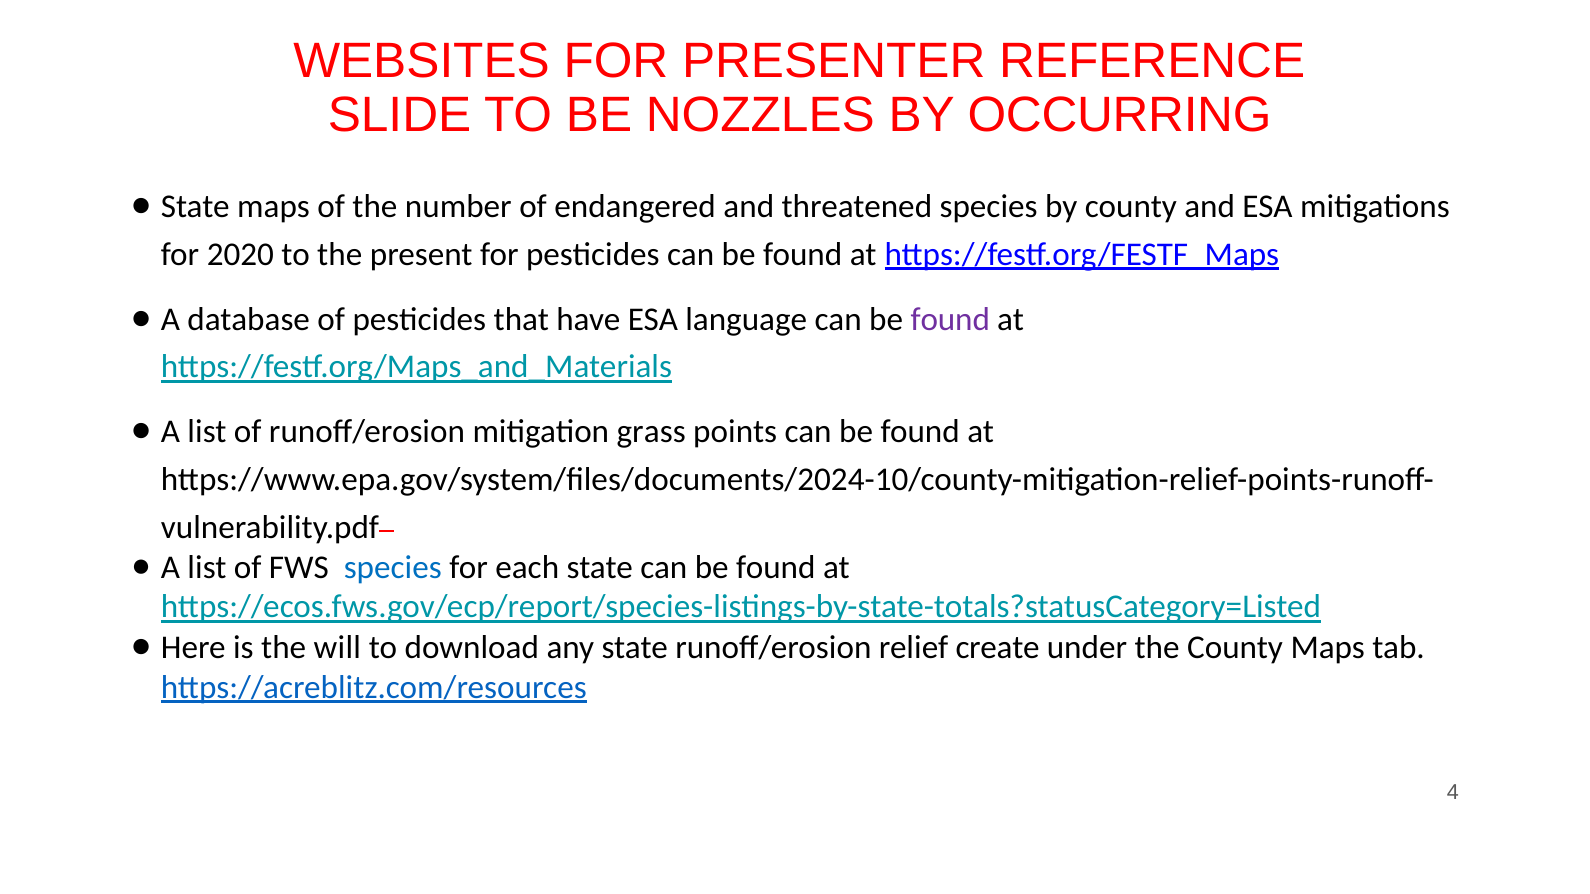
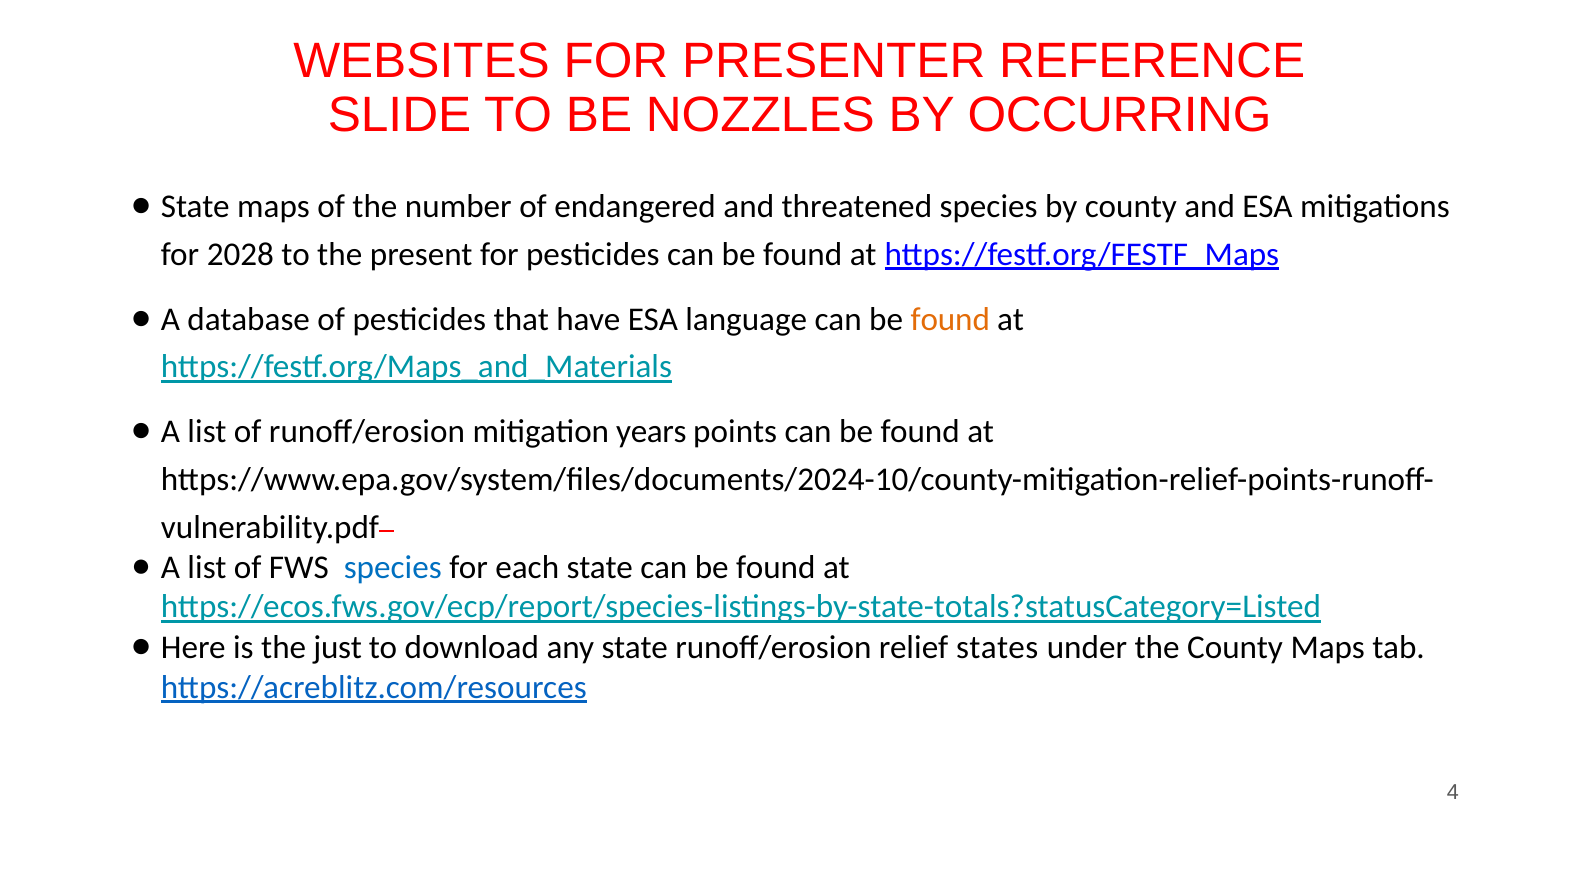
2020: 2020 -> 2028 (240, 254)
found colour: purple -> orange (950, 319)
grass: grass -> years (651, 432)
will: will -> just (338, 648)
create: create -> states (997, 648)
